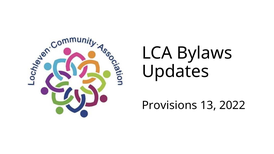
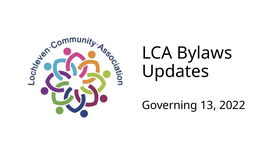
Provisions: Provisions -> Governing (170, 105)
